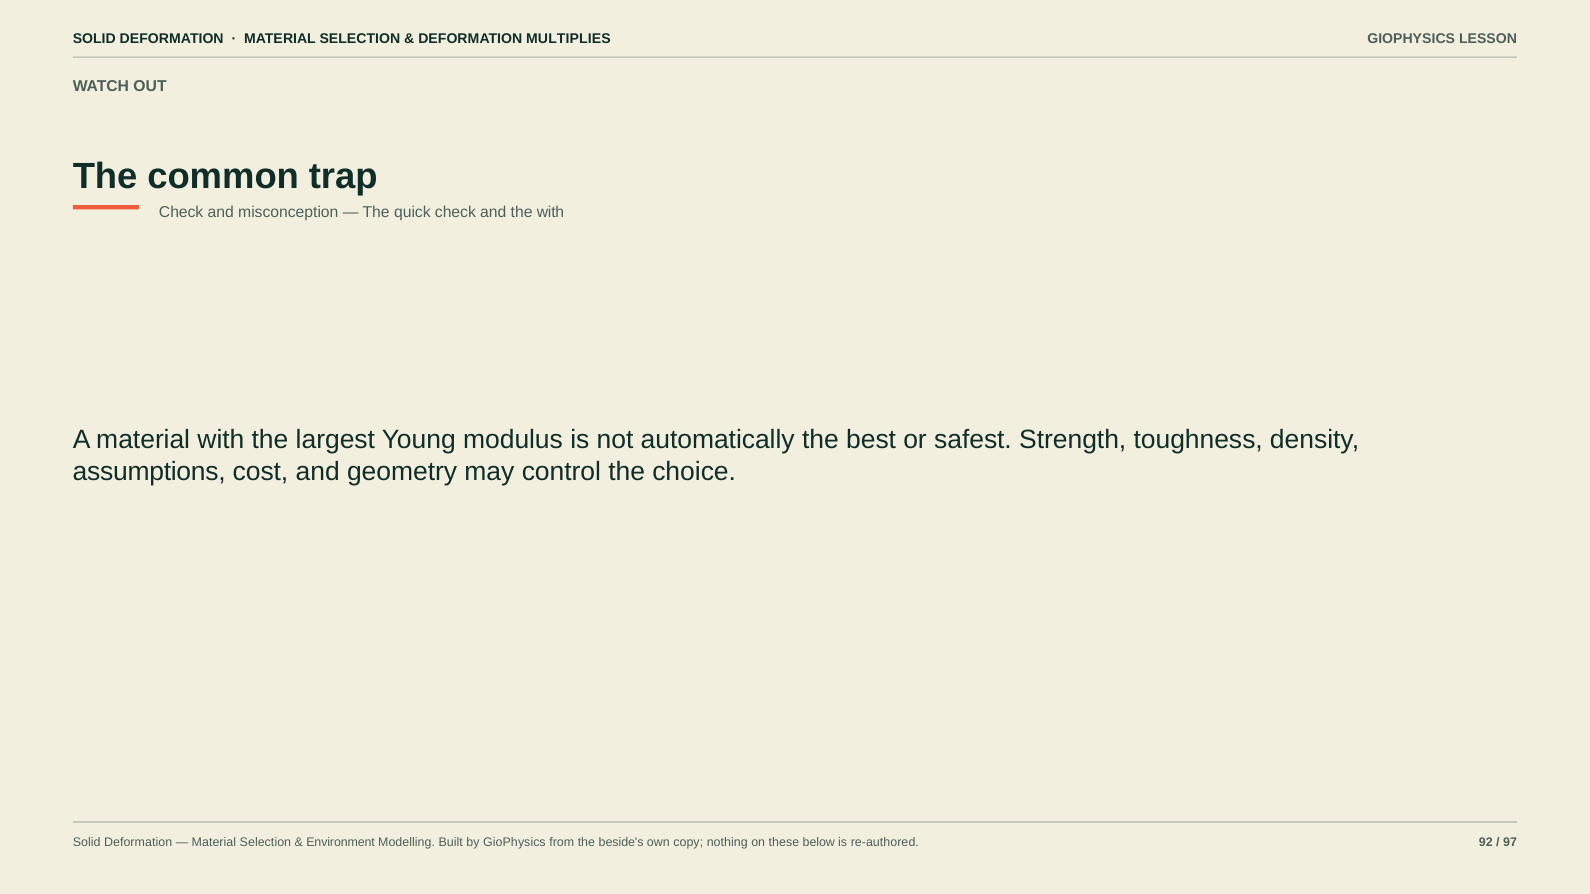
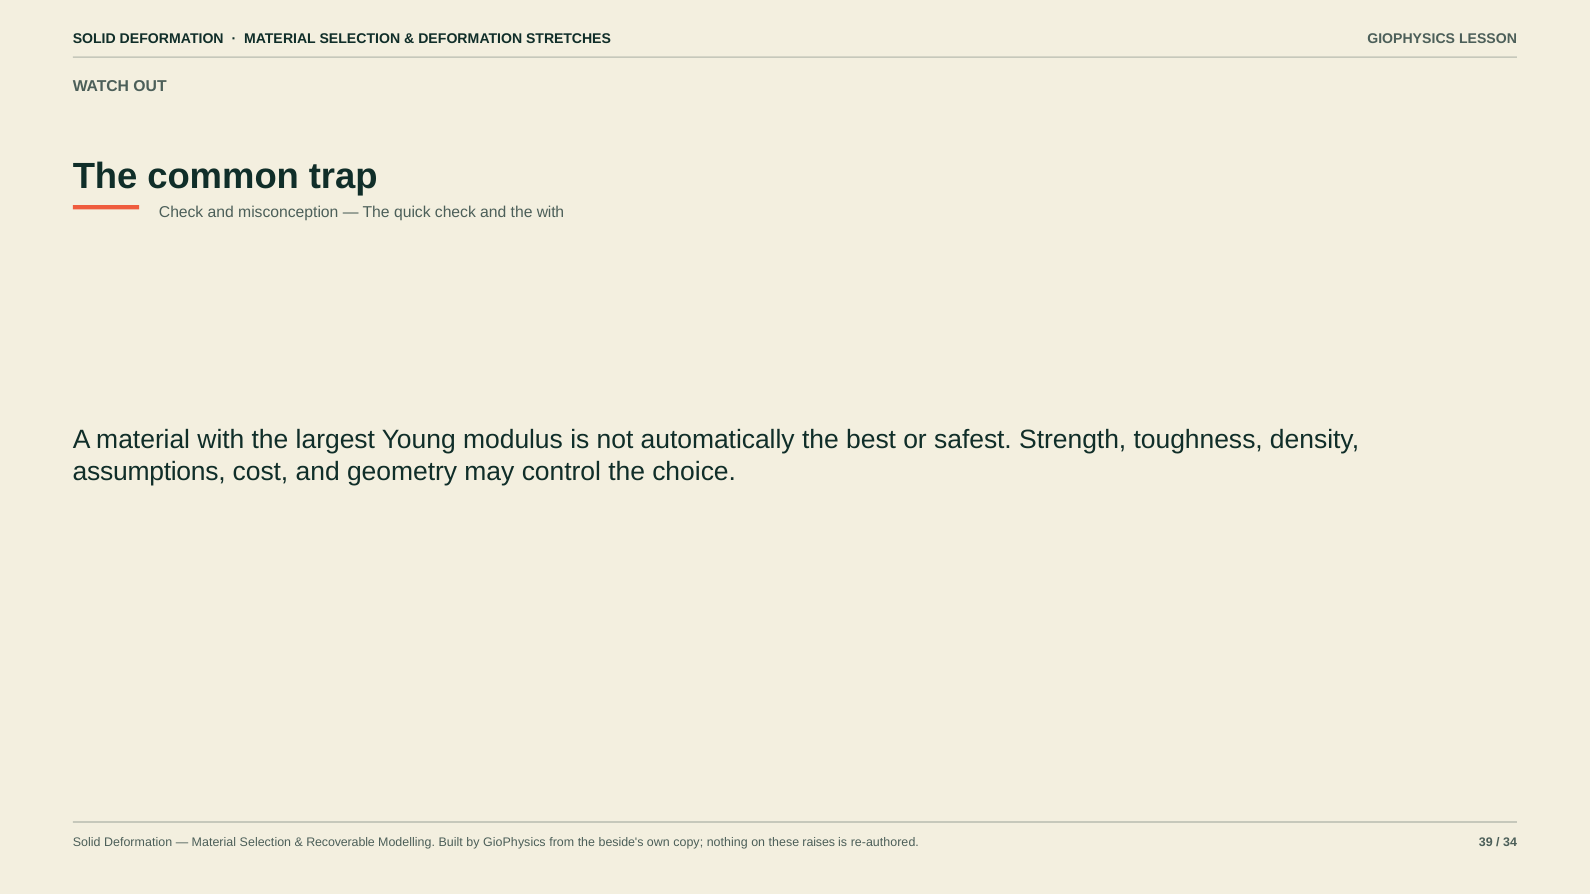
MULTIPLIES: MULTIPLIES -> STRETCHES (569, 39)
Environment: Environment -> Recoverable (341, 843)
below: below -> raises (819, 843)
92: 92 -> 39 (1486, 843)
97: 97 -> 34 (1510, 843)
